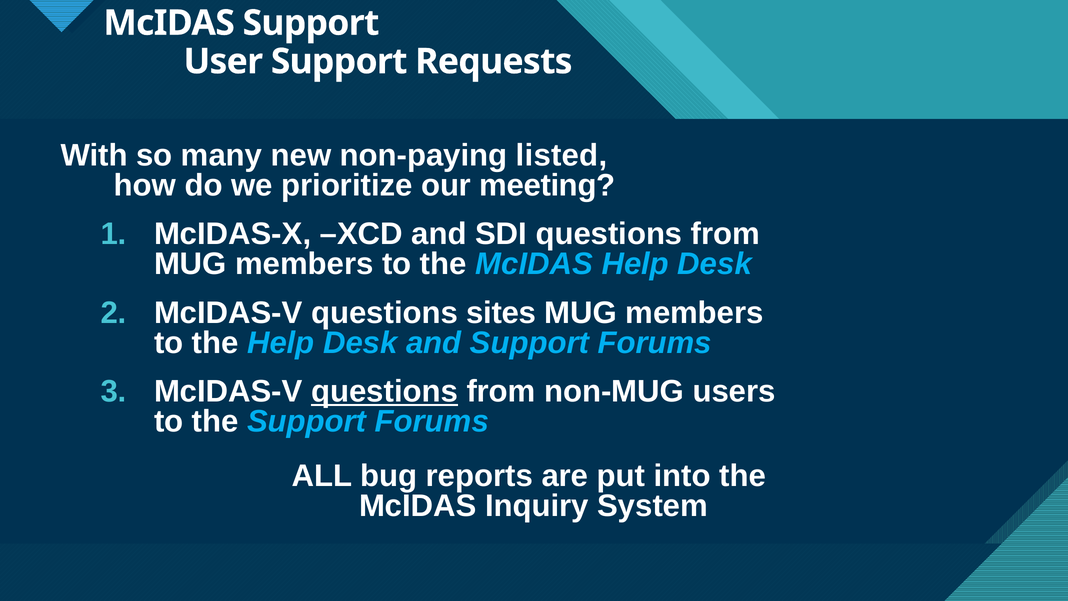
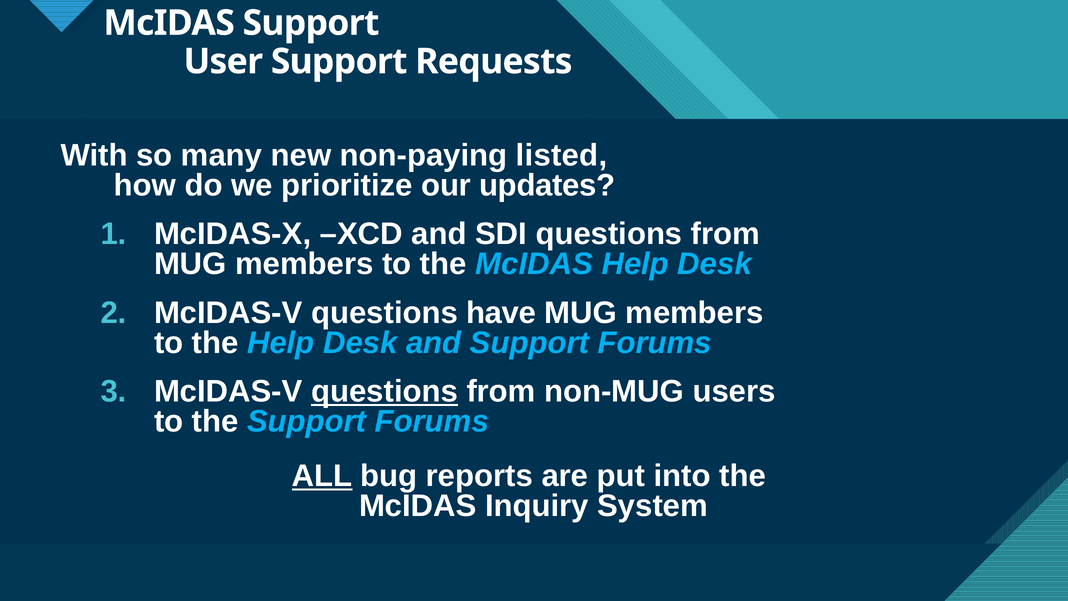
meeting: meeting -> updates (547, 185)
sites: sites -> have (501, 313)
ALL underline: none -> present (322, 476)
